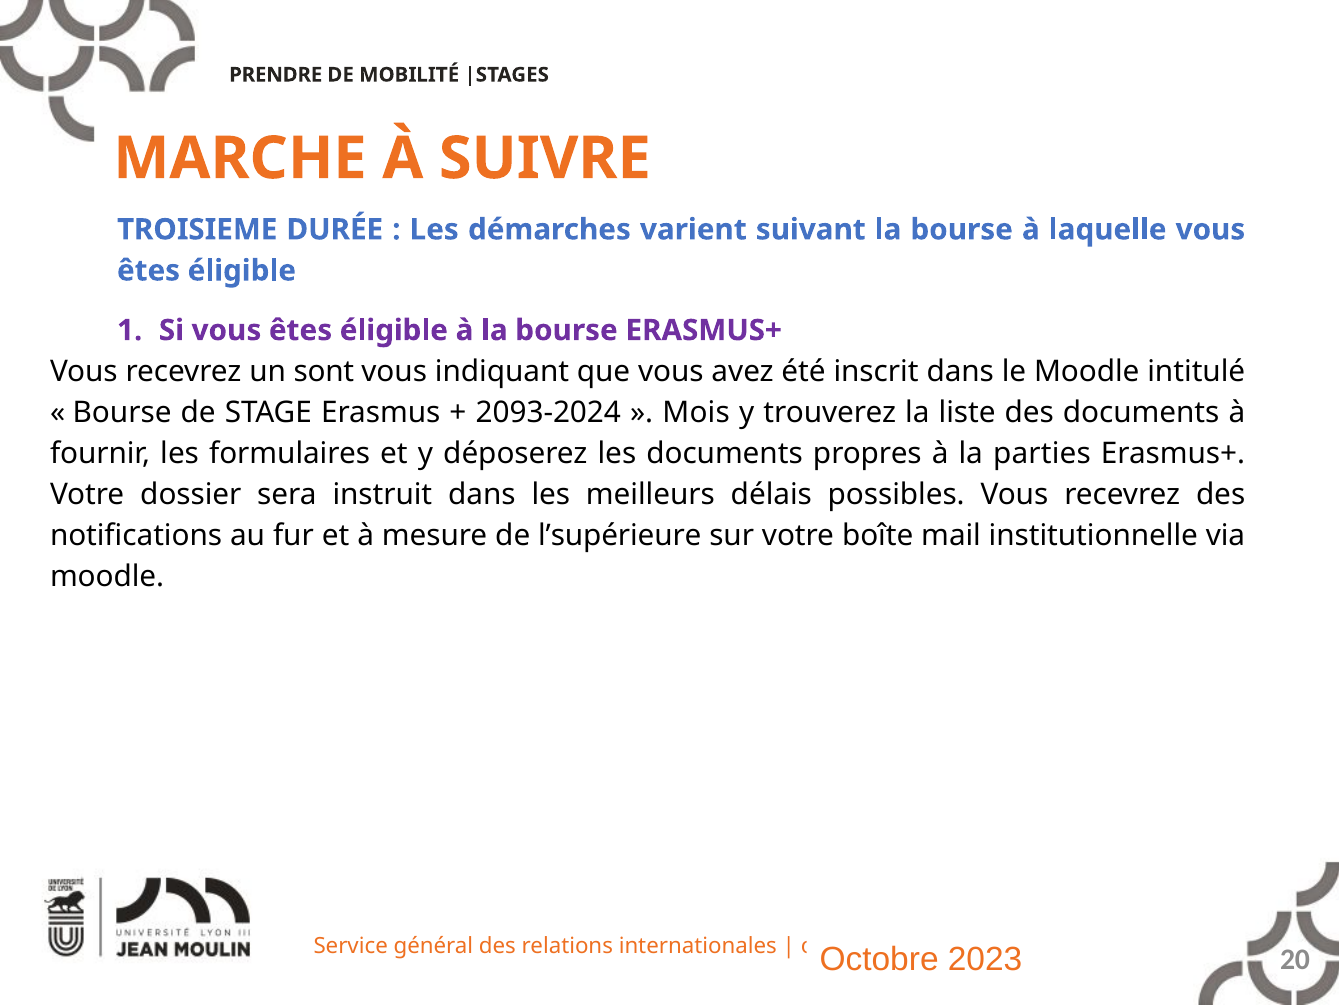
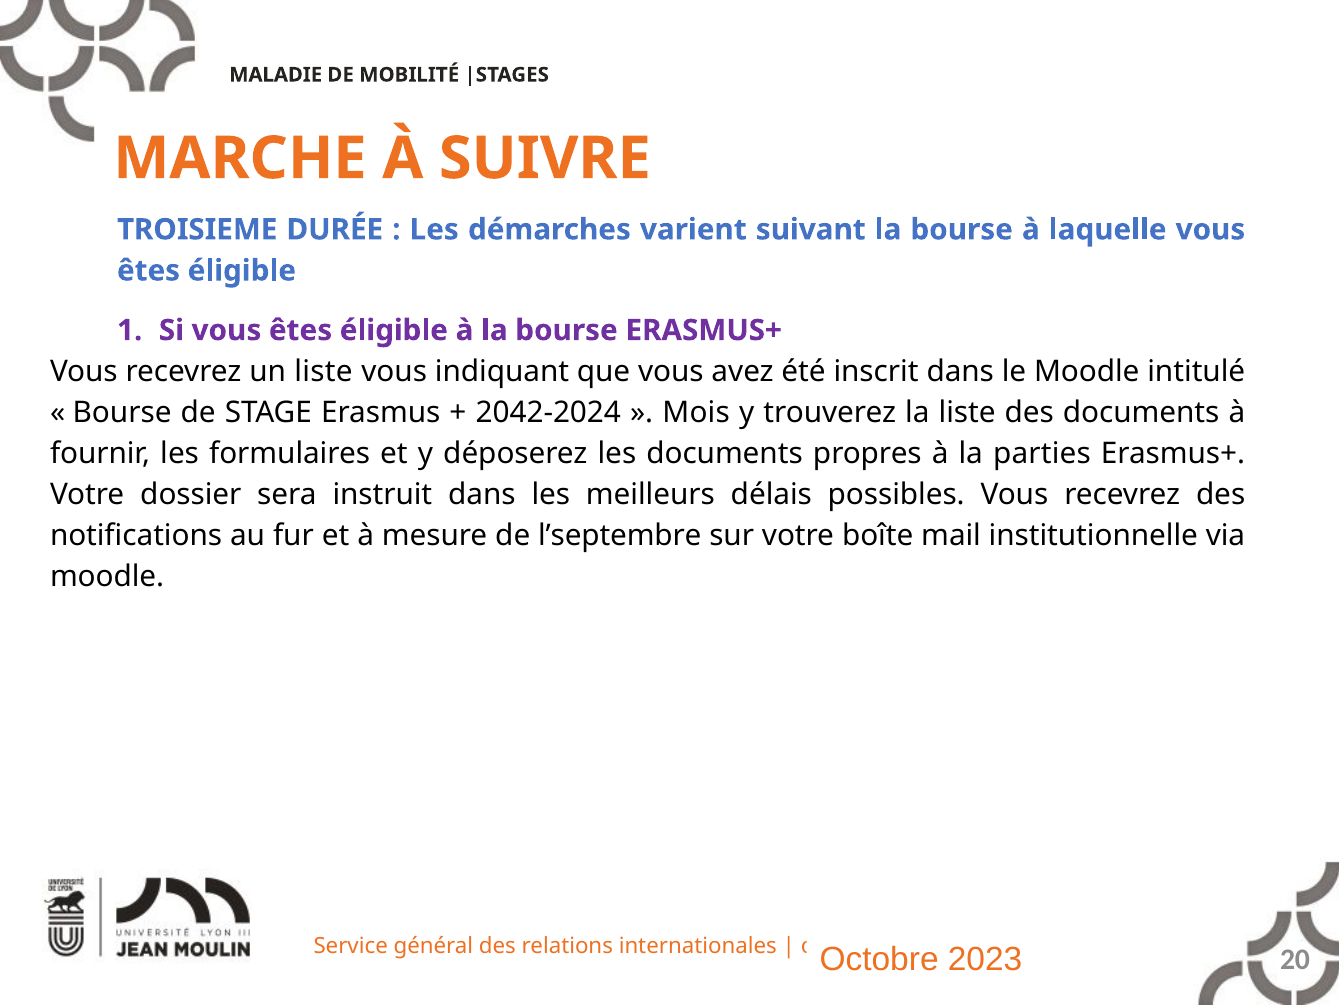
PRENDRE: PRENDRE -> MALADIE (276, 75)
un sont: sont -> liste (324, 371)
2093-2024: 2093-2024 -> 2042-2024 (548, 412)
l’supérieure: l’supérieure -> l’septembre (620, 535)
